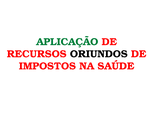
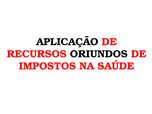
APLICAÇÃO colour: green -> black (67, 42)
